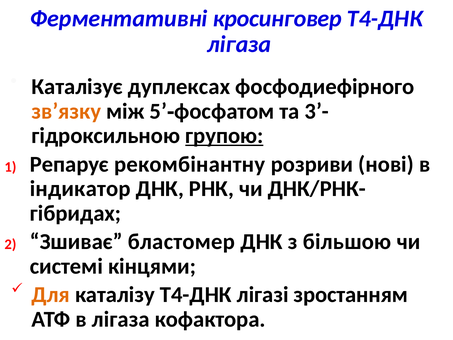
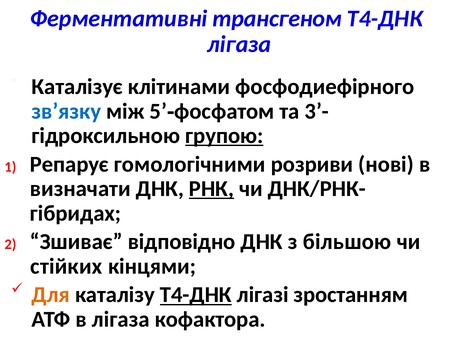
кросинговер: кросинговер -> трансгеном (277, 18)
дуплексах: дуплексах -> клітинами (179, 87)
зв’язку colour: orange -> blue (66, 111)
рекомбінантну: рекомбінантну -> гомологічними (190, 164)
індикатор: індикатор -> визначати (80, 189)
РНК underline: none -> present (211, 189)
бластомер: бластомер -> відповідно (182, 242)
системі: системі -> стійких (66, 266)
T4-ДНК underline: none -> present (196, 295)
